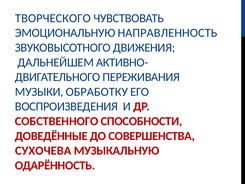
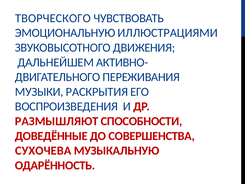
НАПРАВЛЕННОСТЬ: НАПРАВЛЕННОСТЬ -> ИЛЛЮСТРАЦИЯМИ (168, 33)
ОБРАБОТКУ: ОБРАБОТКУ -> РАСКРЫТИЯ (97, 92)
СОБСТВЕННОГО: СОБСТВЕННОГО -> РАЗМЫШЛЯЮТ (57, 121)
